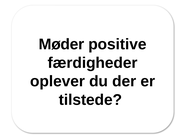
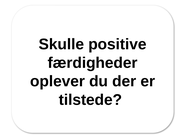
Møder: Møder -> Skulle (61, 44)
